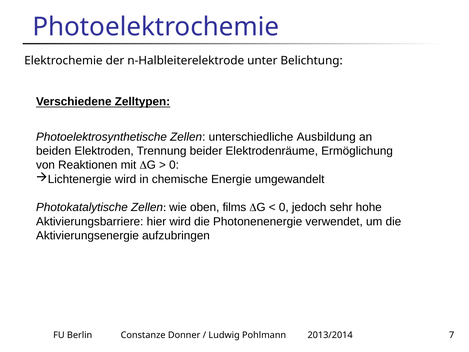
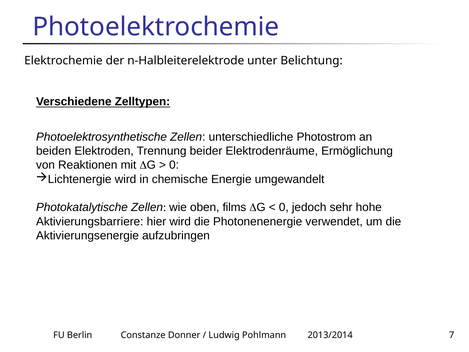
Ausbildung: Ausbildung -> Photostrom (326, 137)
